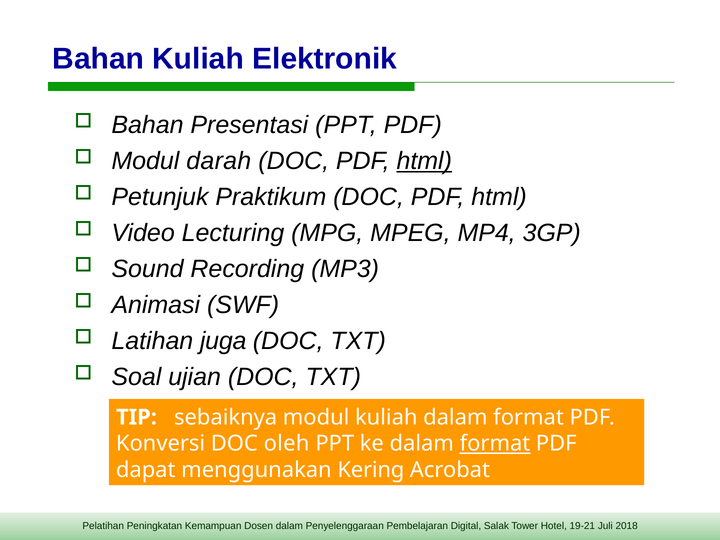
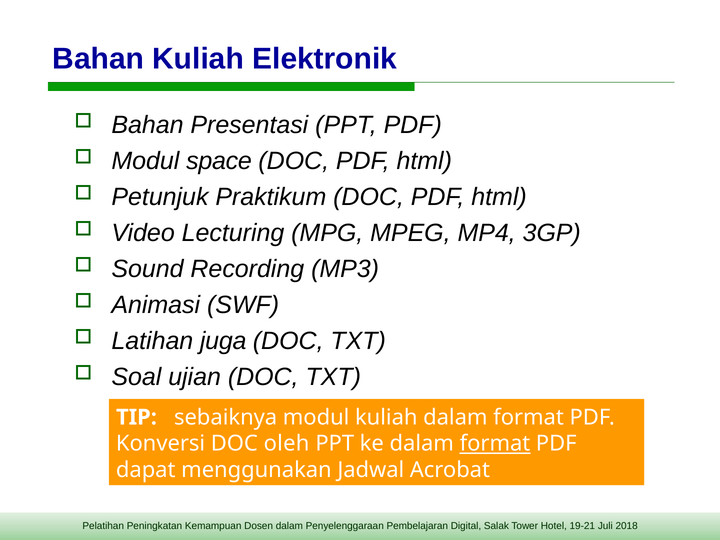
darah: darah -> space (219, 161)
html underline: present -> none (424, 161)
Kering: Kering -> Jadwal (371, 470)
